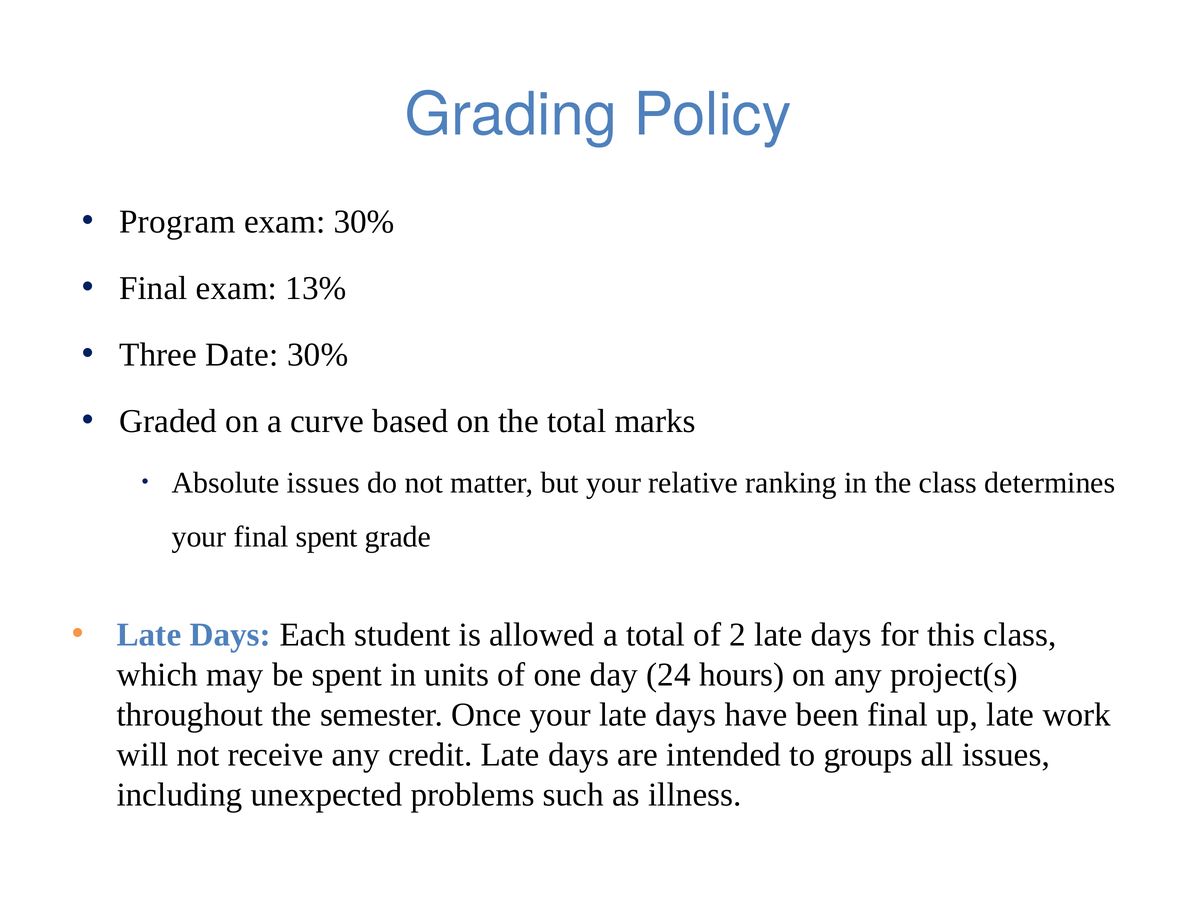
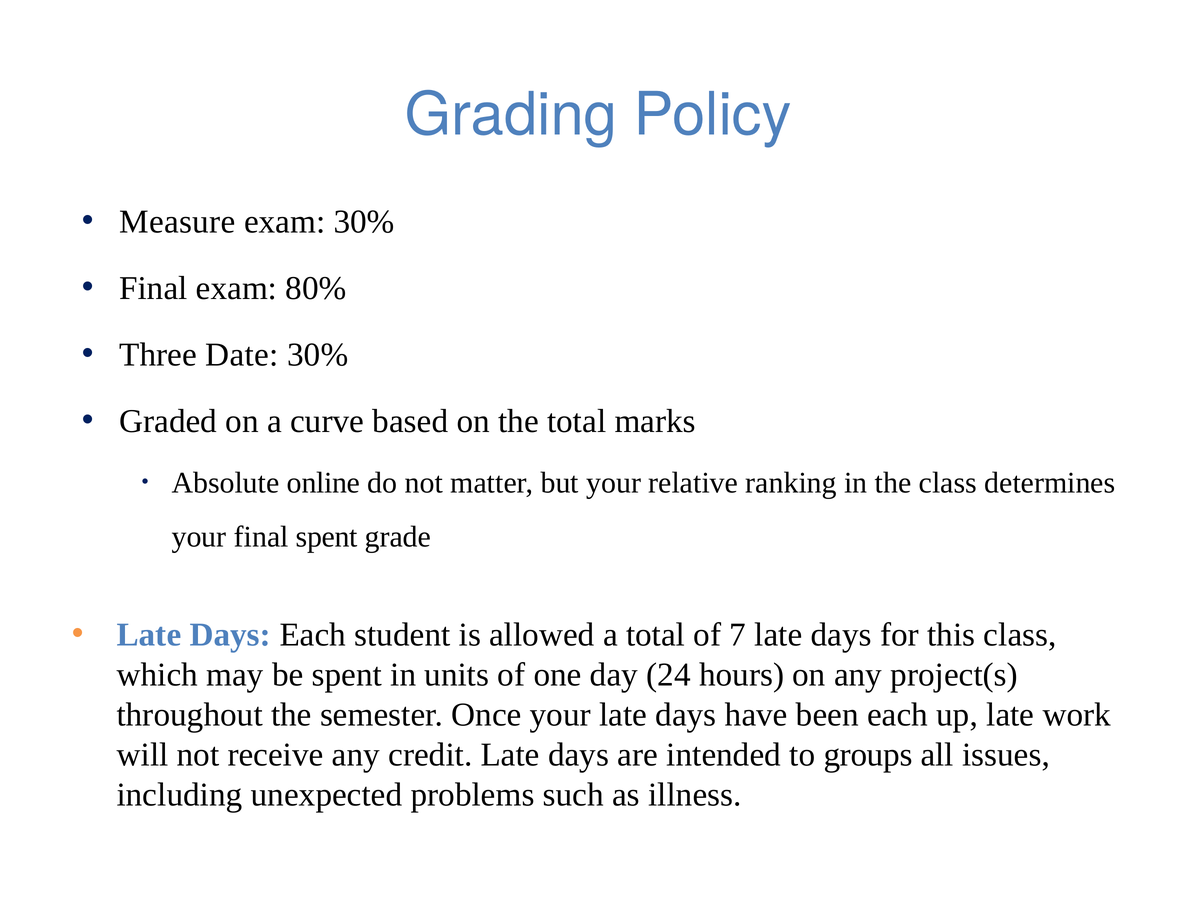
Program: Program -> Measure (177, 222)
13%: 13% -> 80% (316, 288)
Absolute issues: issues -> online (324, 483)
2: 2 -> 7 (738, 635)
been final: final -> each (898, 714)
